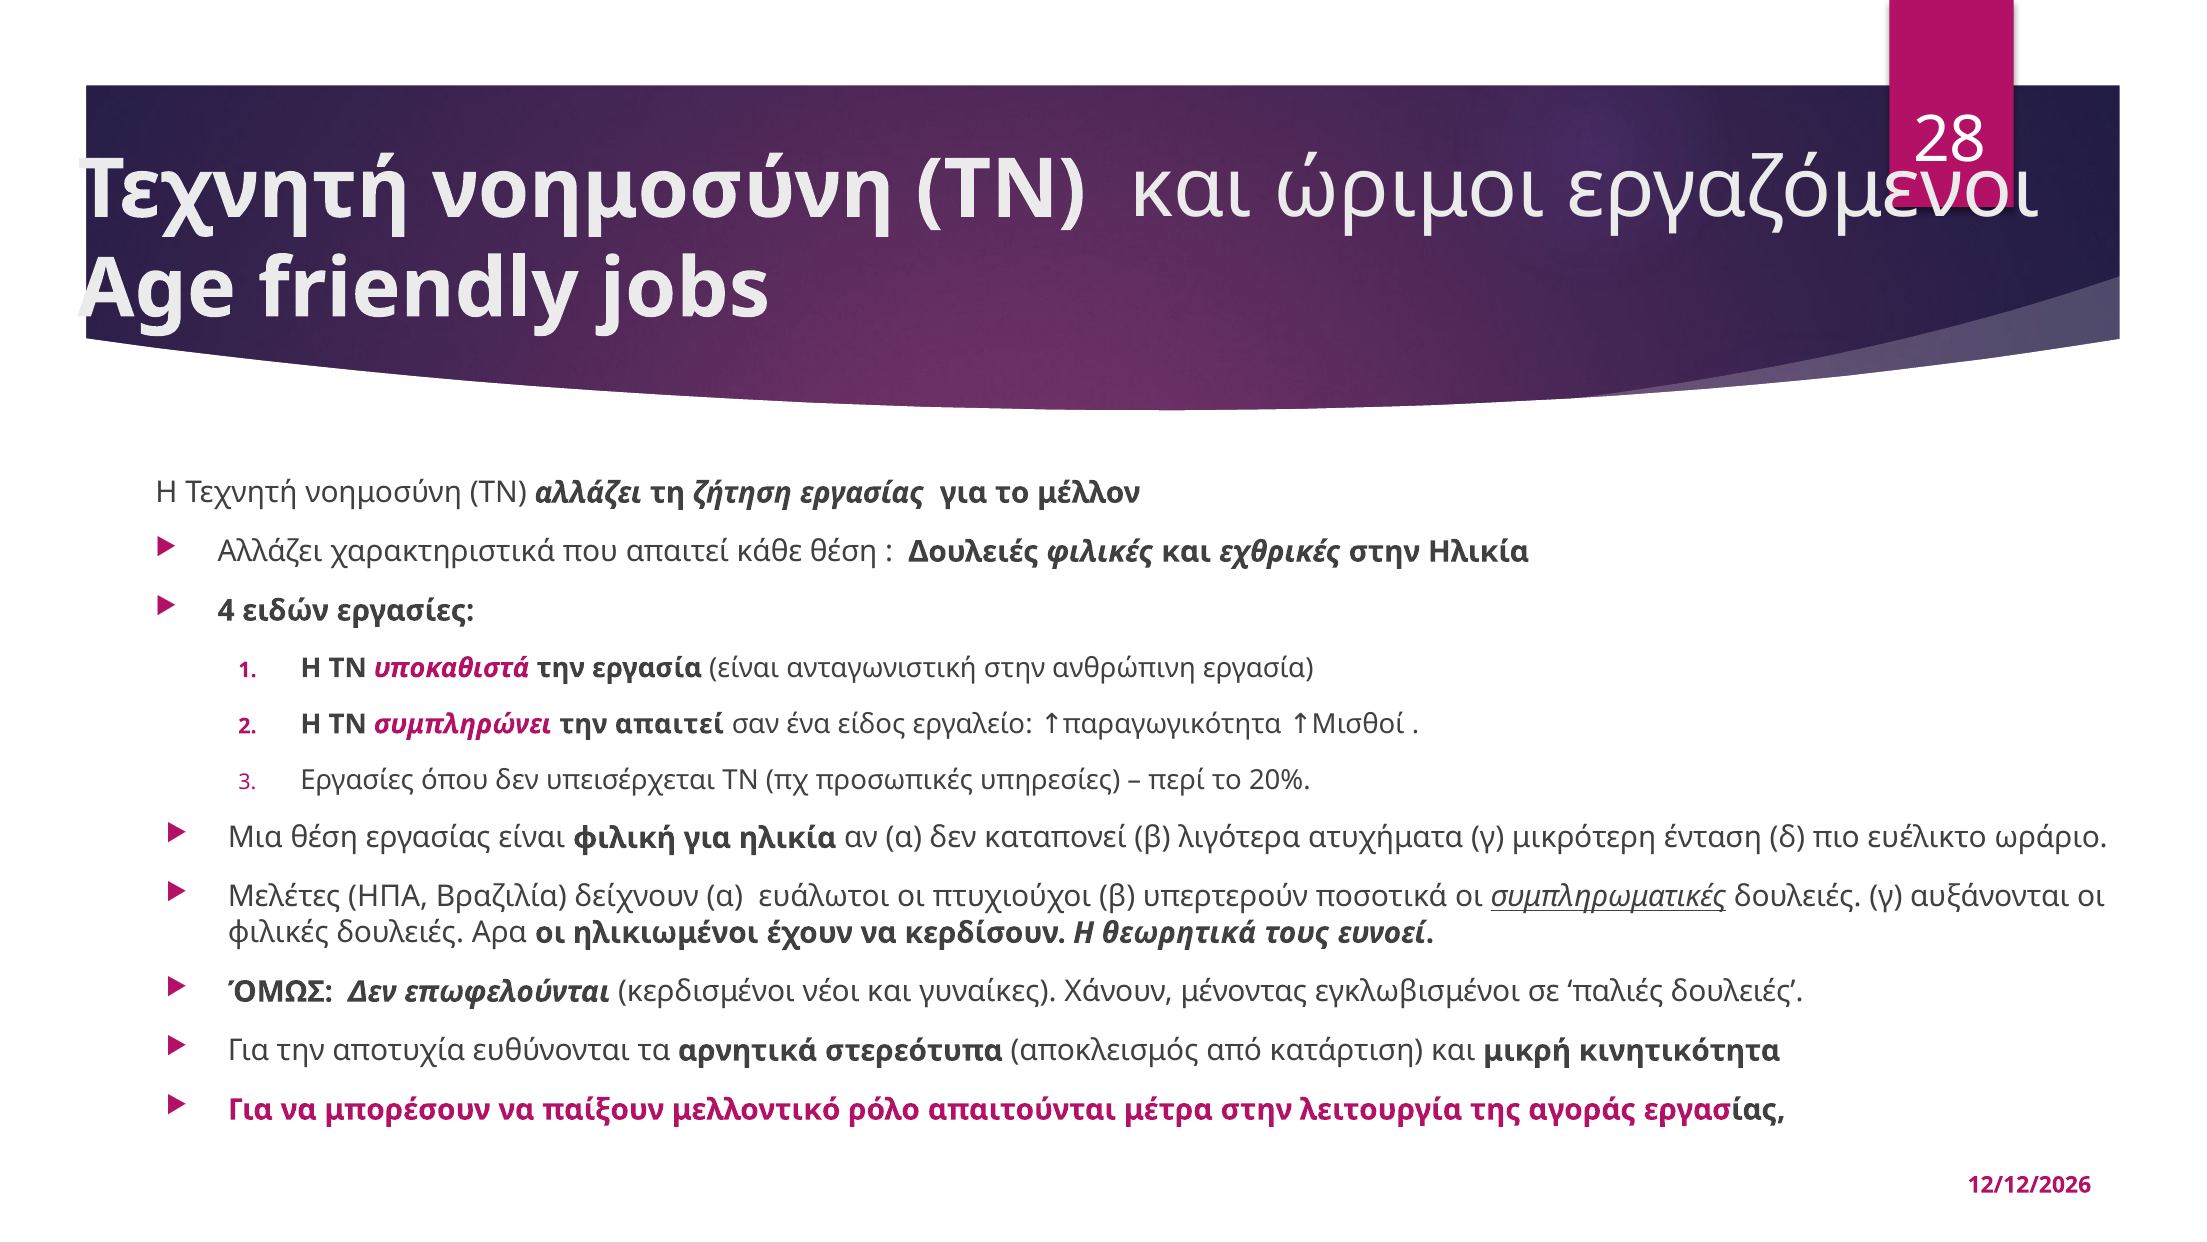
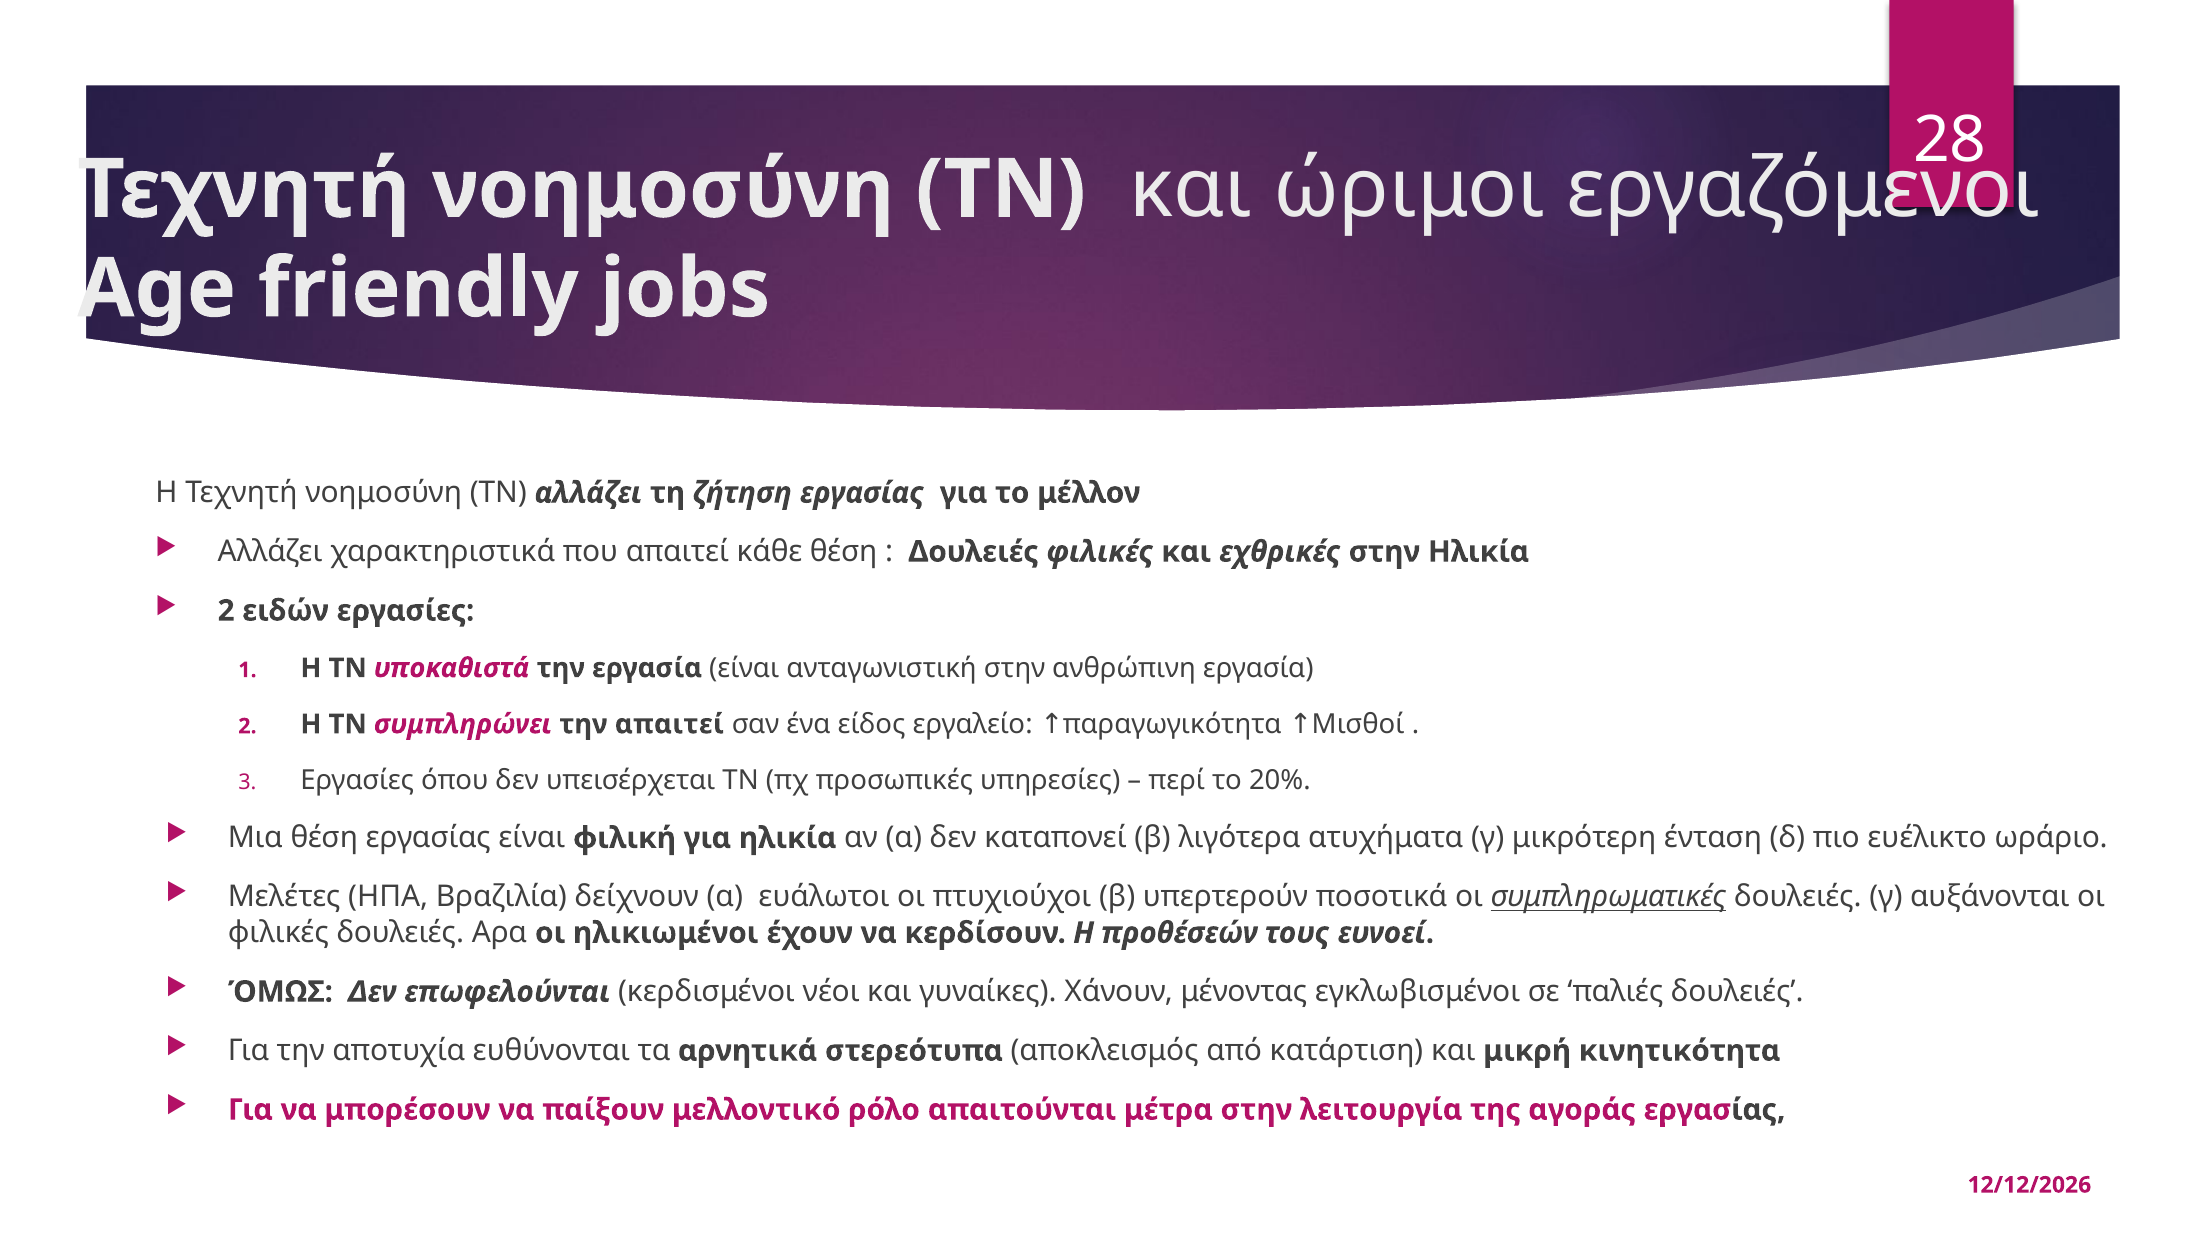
4: 4 -> 2 (226, 610)
θεωρητικά: θεωρητικά -> προθέσεών (1179, 933)
